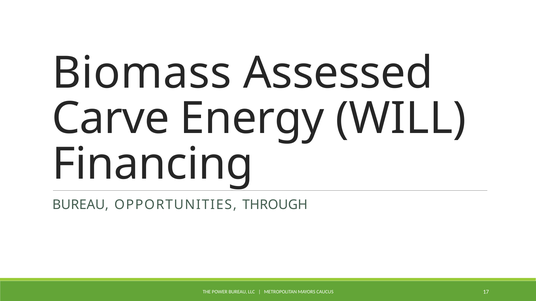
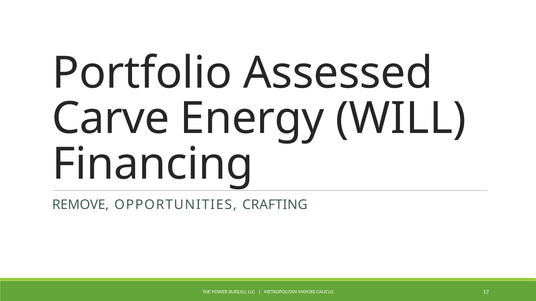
Biomass: Biomass -> Portfolio (142, 73)
BUREAU: BUREAU -> REMOVE (81, 205)
THROUGH: THROUGH -> CRAFTING (275, 205)
